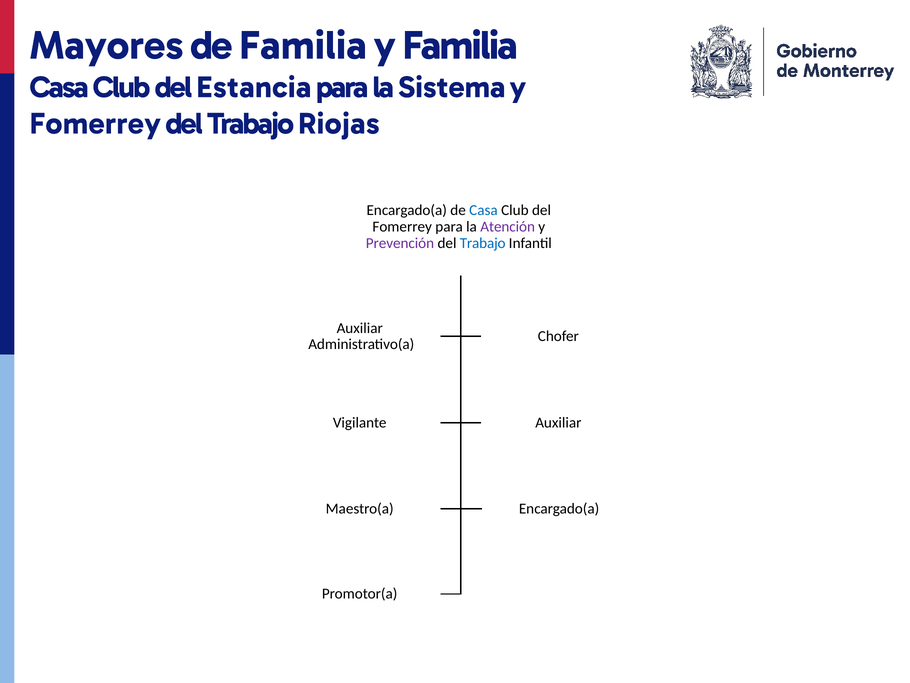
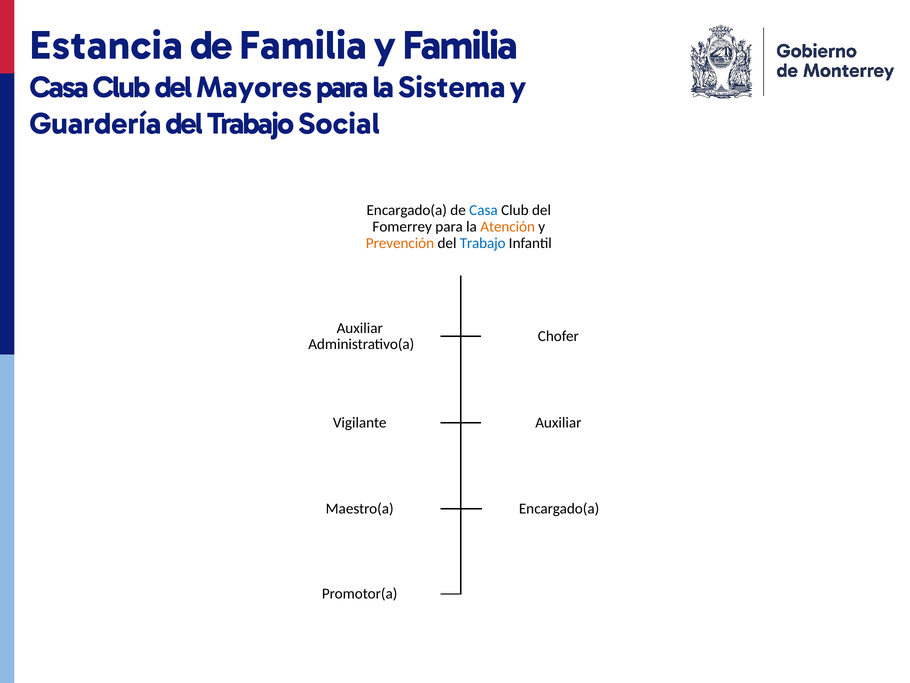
Mayores: Mayores -> Estancia (106, 45)
Estancia: Estancia -> Mayores (254, 87)
Fomerrey: Fomerrey -> Guardería (95, 123)
Riojas: Riojas -> Social (339, 123)
Atención colour: purple -> orange (508, 227)
Prevención colour: purple -> orange (400, 243)
